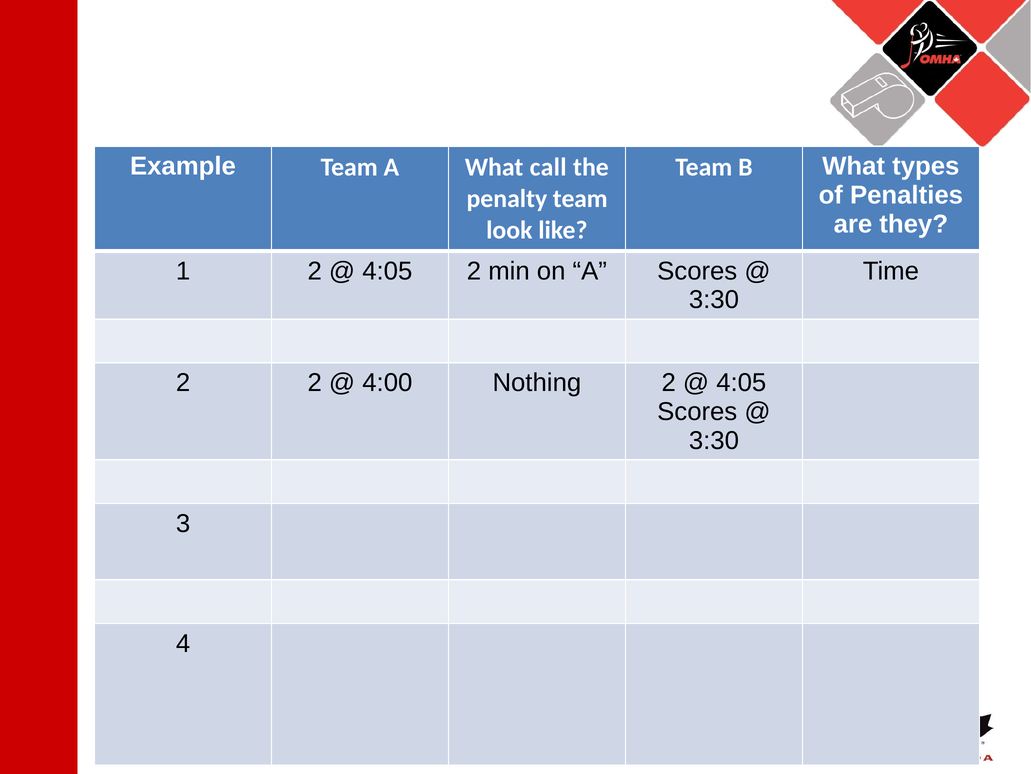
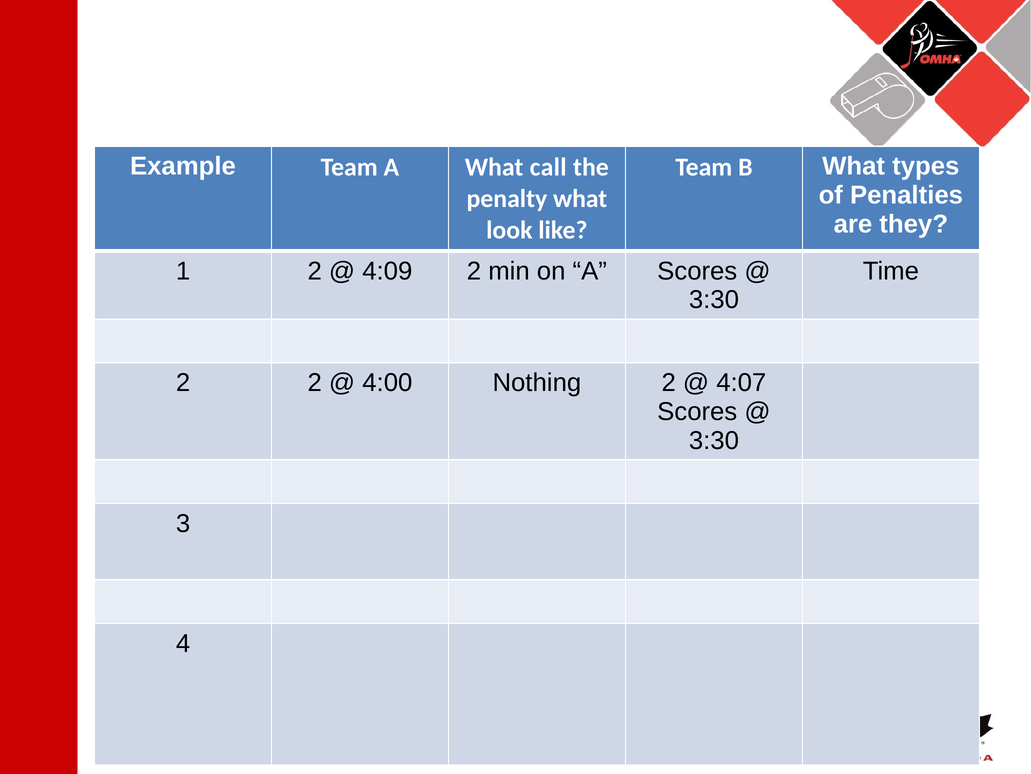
penalty team: team -> what (580, 199)
4:05: 4:05 -> 4:09 (387, 271)
4:05: 4:05 -> 4:07 (741, 382)
